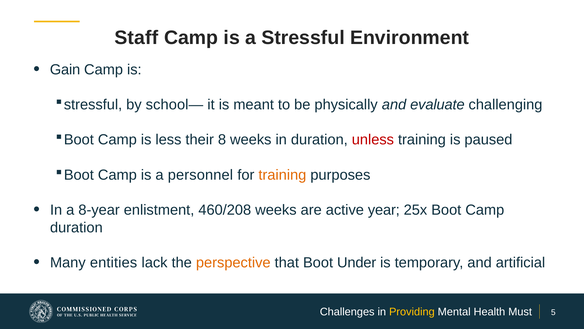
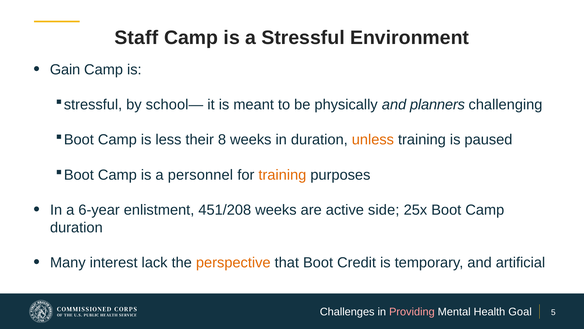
evaluate: evaluate -> planners (437, 105)
unless colour: red -> orange (373, 140)
8-year: 8-year -> 6-year (99, 210)
460/208: 460/208 -> 451/208 (225, 210)
year: year -> side (384, 210)
entities: entities -> interest (114, 262)
Under: Under -> Credit (357, 262)
Providing colour: yellow -> pink (412, 312)
Must: Must -> Goal (520, 312)
